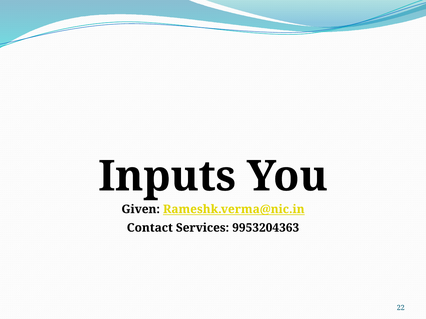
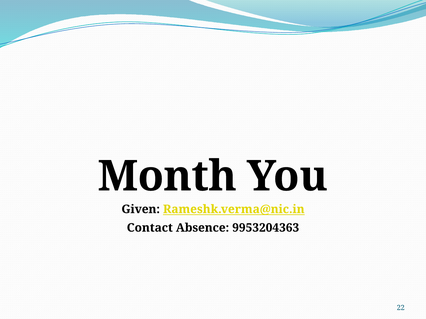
Inputs: Inputs -> Month (167, 177)
Services: Services -> Absence (203, 228)
